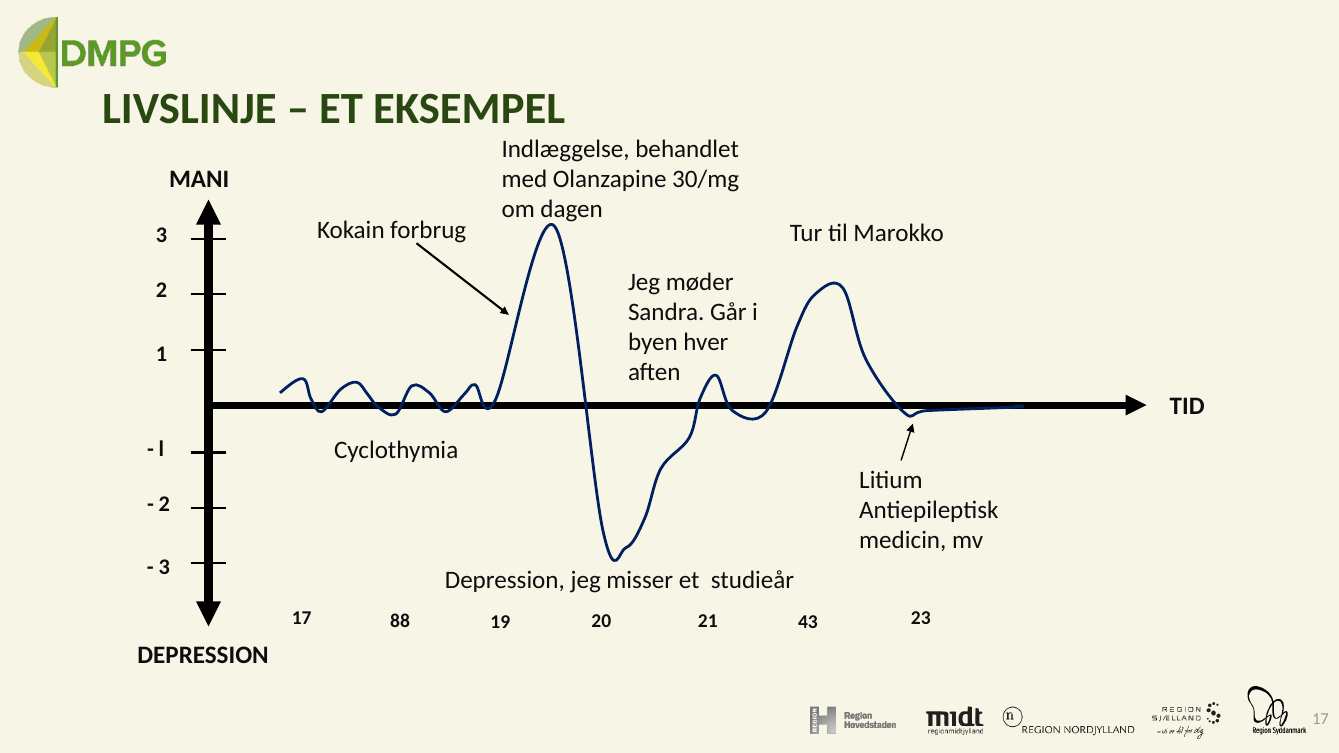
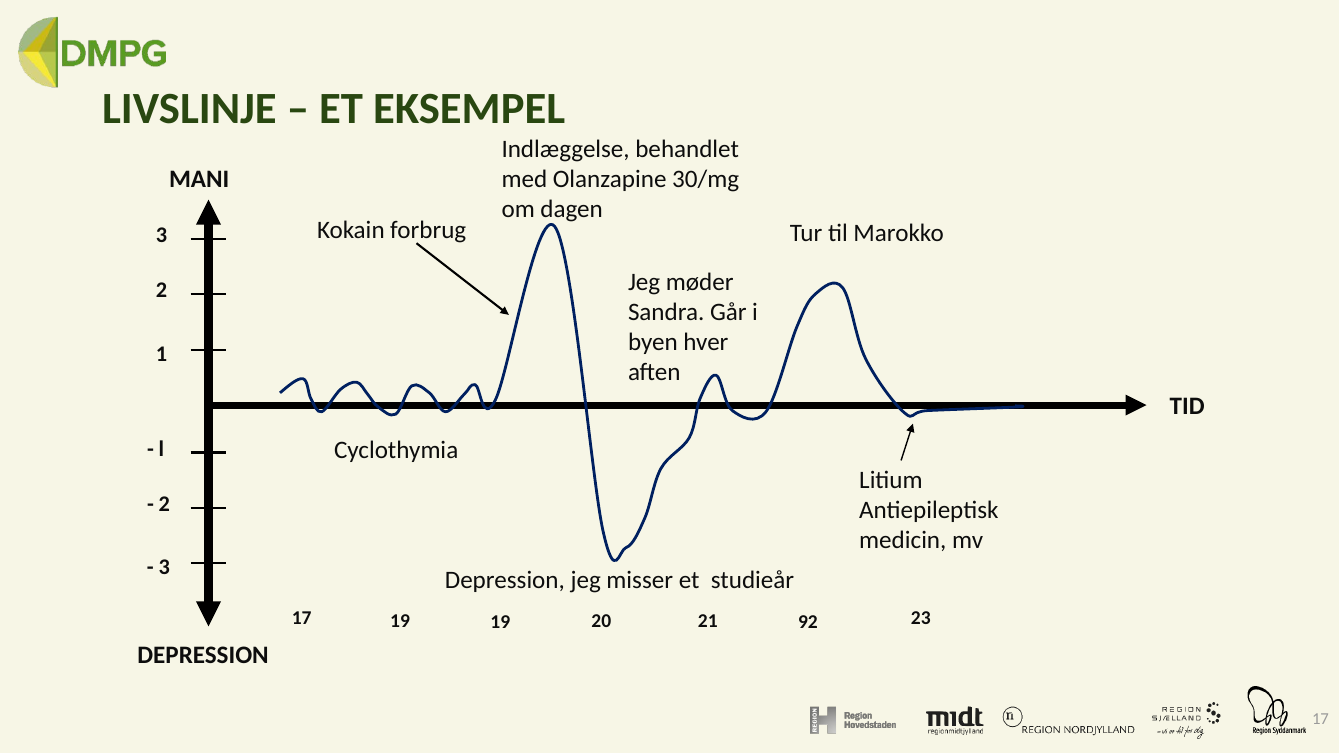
17 88: 88 -> 19 (400, 621)
43: 43 -> 92 (808, 622)
